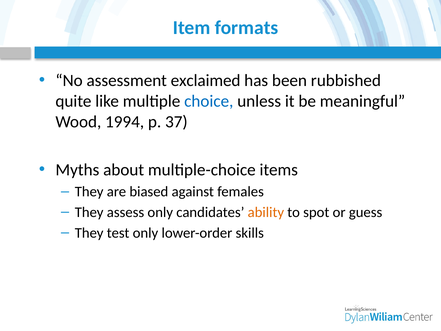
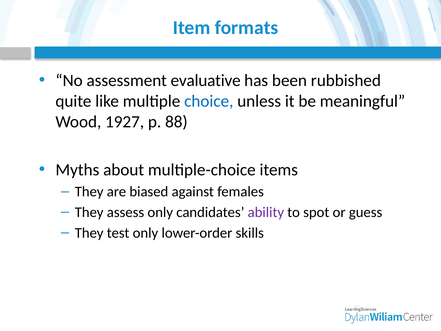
exclaimed: exclaimed -> evaluative (206, 80)
1994: 1994 -> 1927 (125, 122)
37: 37 -> 88 (176, 122)
ability colour: orange -> purple (266, 212)
